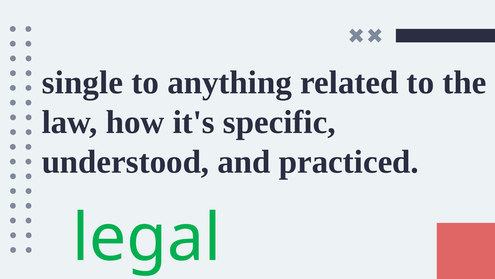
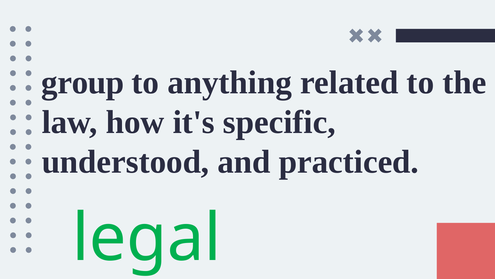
single: single -> group (83, 82)
